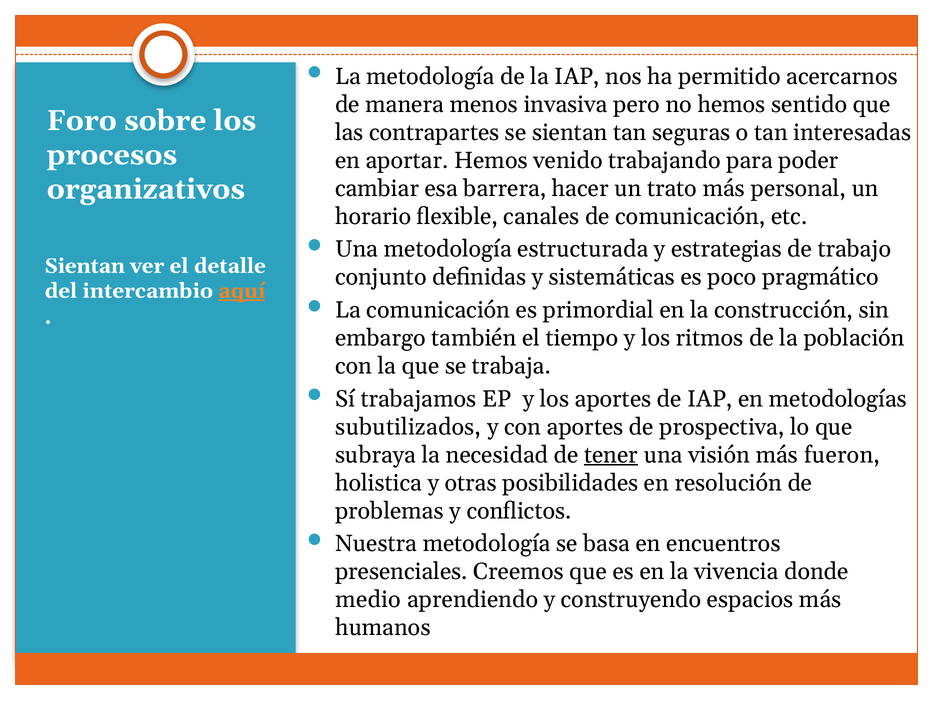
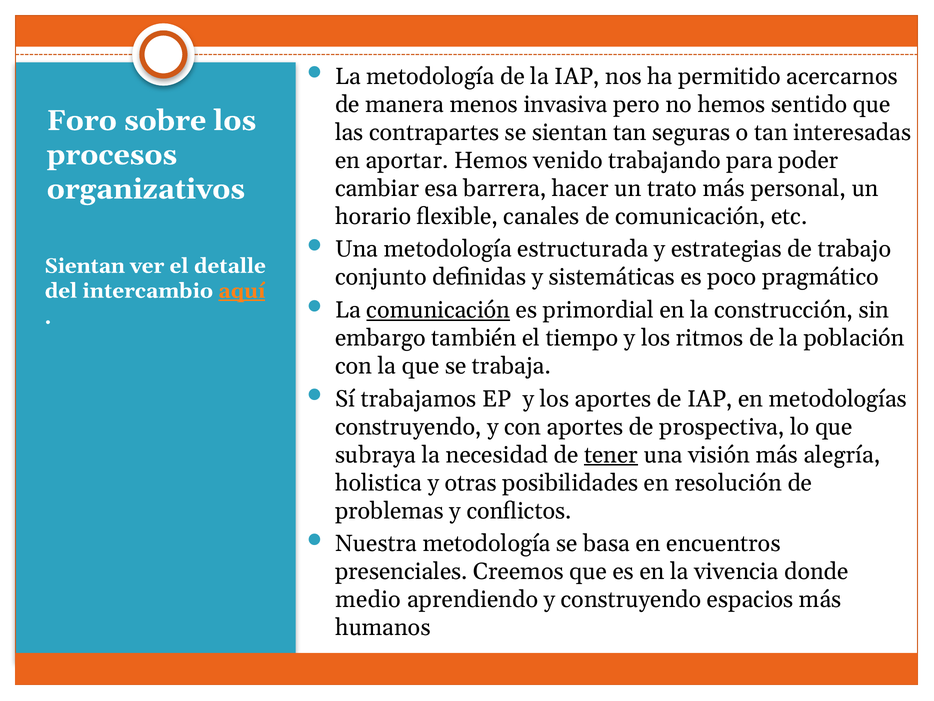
comunicación underline: none -> present (438, 310)
subutilizados: subutilizados -> construyendo (408, 427)
fueron: fueron -> alegría (842, 455)
